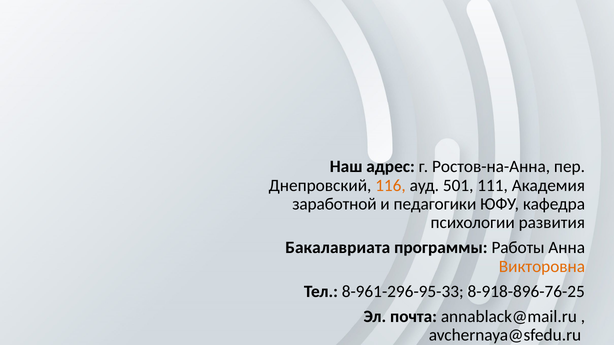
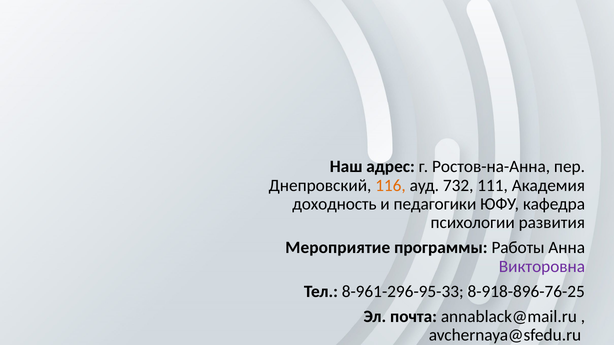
501: 501 -> 732 (458, 186)
заработной: заработной -> доходность (334, 204)
Бакалавриата: Бакалавриата -> Мероприятие (338, 248)
Викторовна colour: orange -> purple (542, 267)
